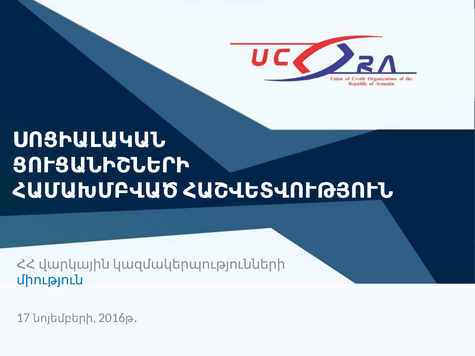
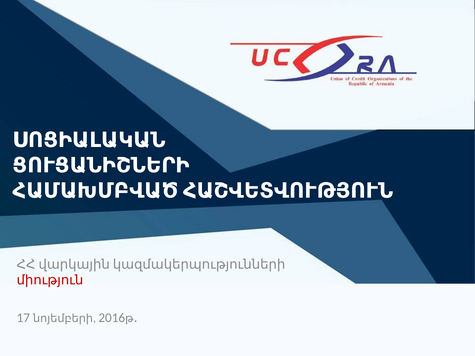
միություն colour: blue -> red (50, 280)
